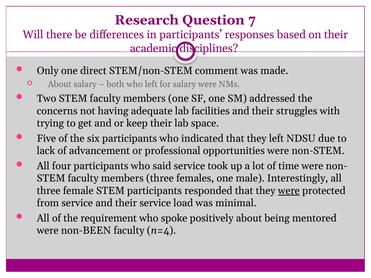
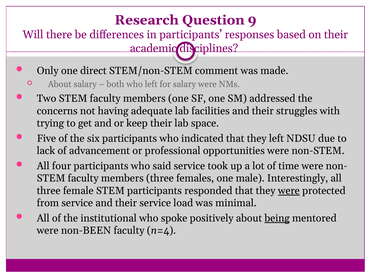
7: 7 -> 9 (252, 20)
requirement: requirement -> institutional (109, 218)
being underline: none -> present (277, 218)
